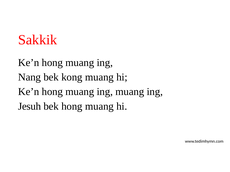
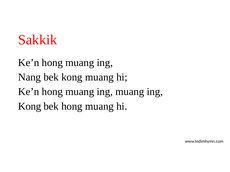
Jesuh: Jesuh -> Kong (30, 107)
